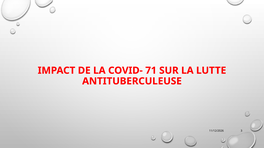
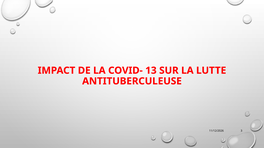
71: 71 -> 13 (151, 71)
